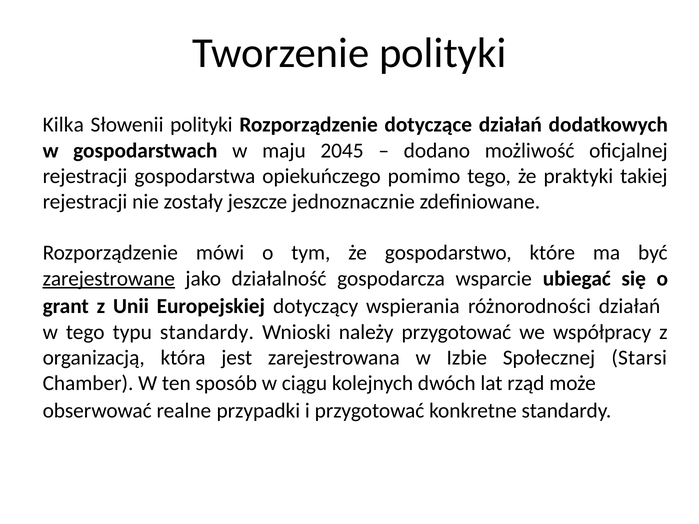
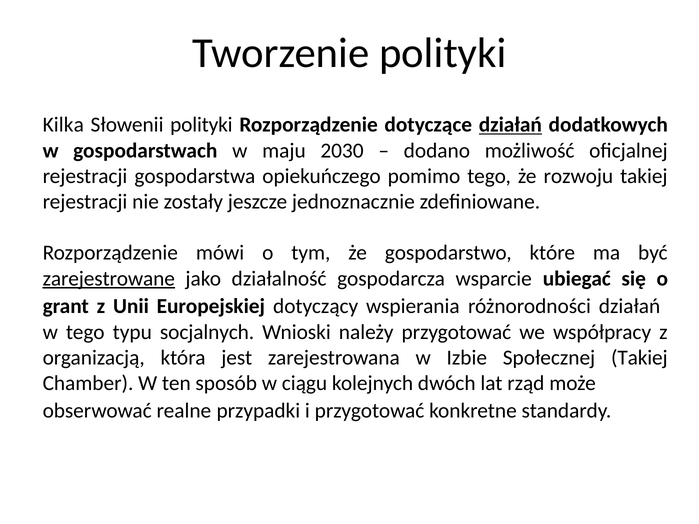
działań underline: none -> present (510, 125)
2045: 2045 -> 2030 (342, 151)
praktyki: praktyki -> rozwoju (578, 176)
typu standardy: standardy -> socjalnych (207, 332)
Społecznej Starsi: Starsi -> Takiej (639, 358)
